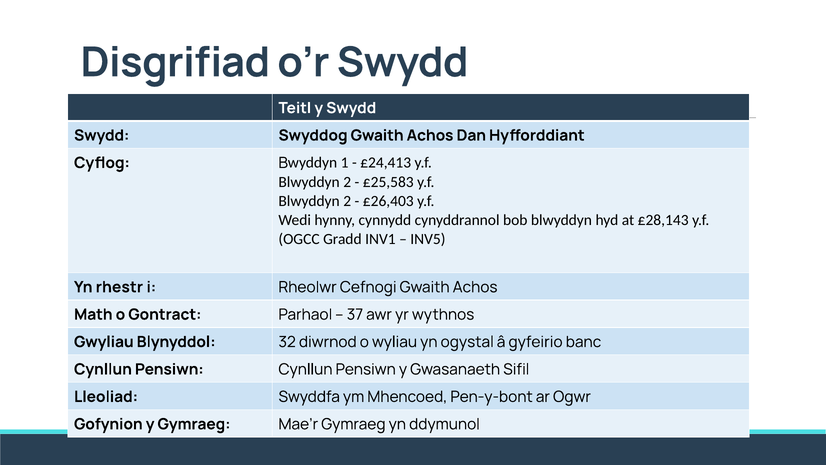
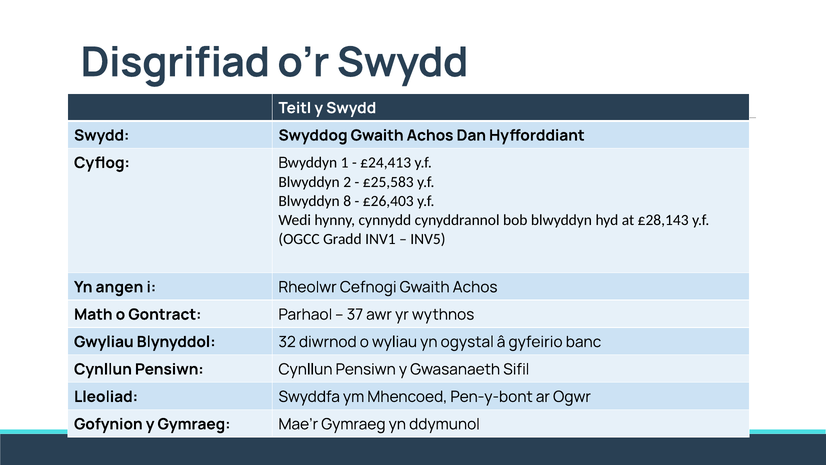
2: 2 -> 8 (347, 201)
rhestr: rhestr -> angen (119, 287)
